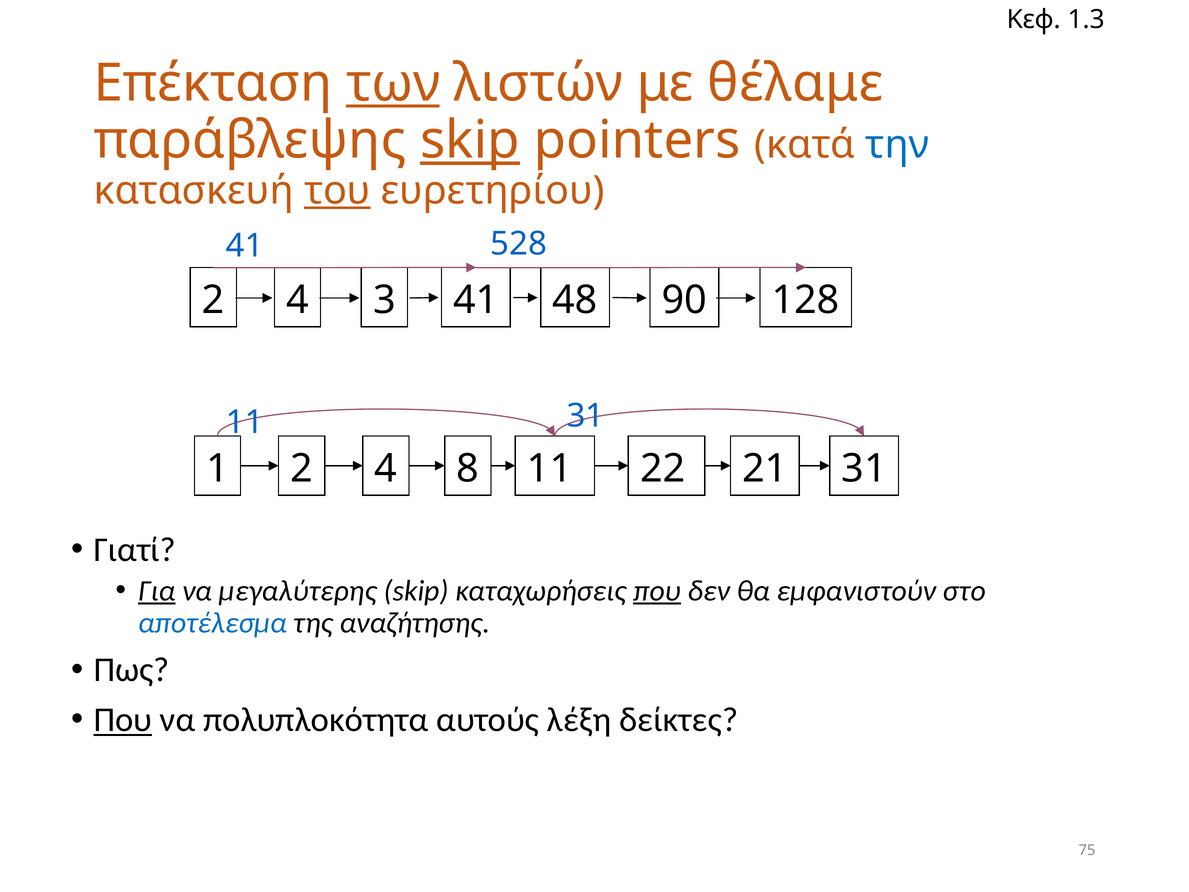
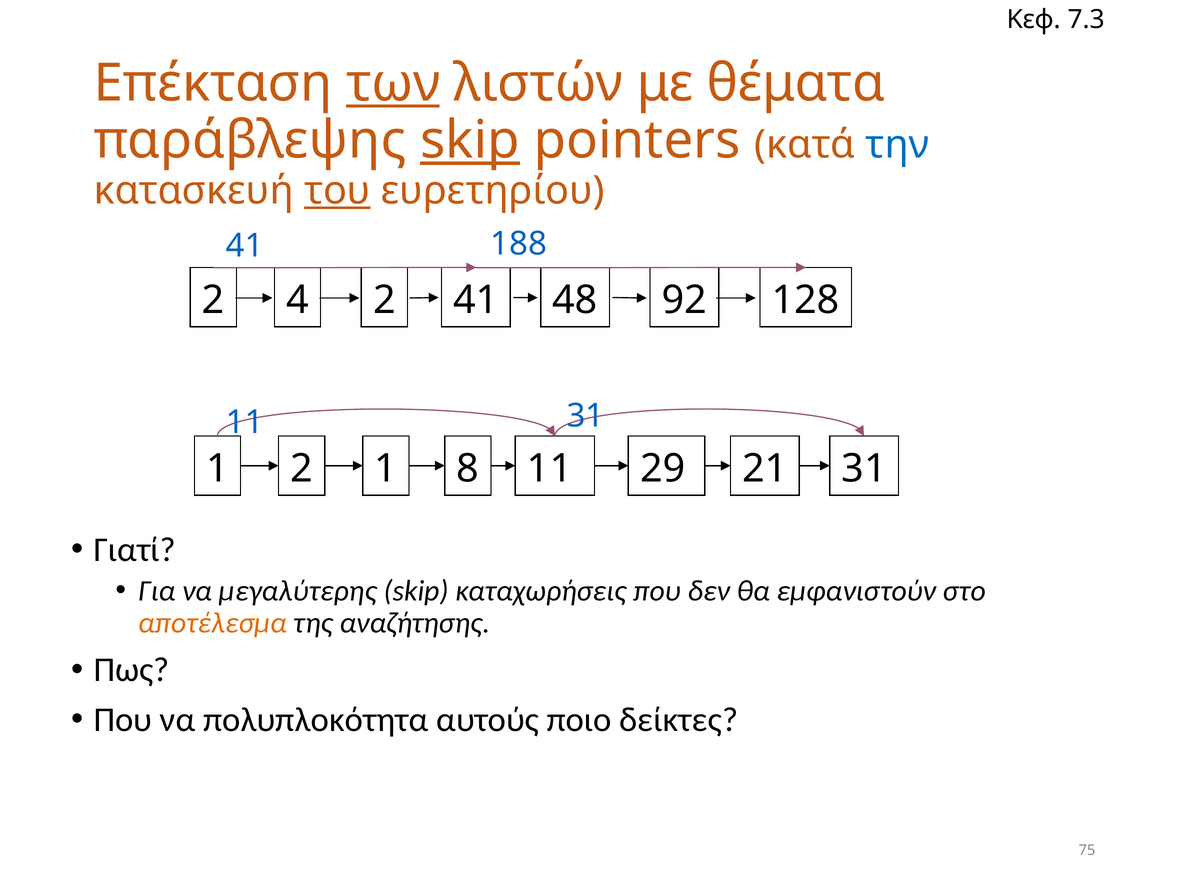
1.3: 1.3 -> 7.3 (1086, 19)
θέλαμε: θέλαμε -> θέματα (796, 83)
528: 528 -> 188 (519, 244)
4 3: 3 -> 2 (384, 300)
90: 90 -> 92 (684, 300)
1 2 4: 4 -> 1 (386, 468)
22: 22 -> 29 (663, 468)
Για underline: present -> none (157, 591)
που underline: present -> none (657, 591)
αποτέλεσμα colour: blue -> orange (213, 623)
Που underline: present -> none (123, 720)
λέξη: λέξη -> ποιο (579, 720)
